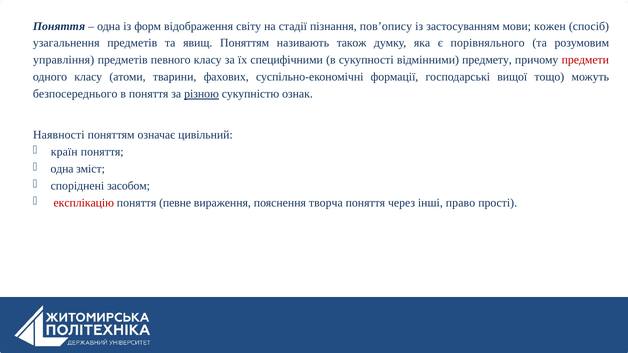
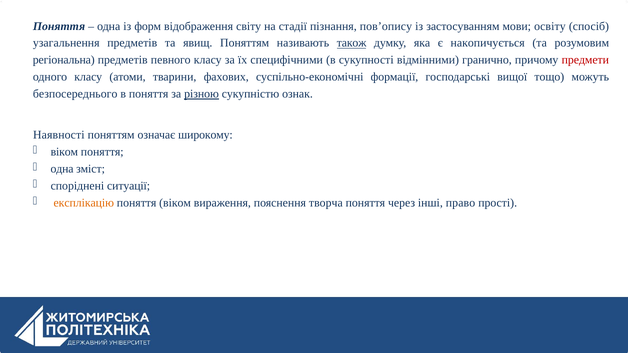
кожен: кожен -> освіту (550, 26)
також underline: none -> present (352, 43)
порівняльного: порівняльного -> накопичується (488, 43)
управління: управління -> регіональна (64, 60)
предмету: предмету -> гранично (487, 60)
цивільний: цивільний -> широкому (205, 135)
країн: країн -> віком (64, 152)
засобом: засобом -> ситуації (129, 186)
експлікацію colour: red -> orange (84, 203)
поняття певне: певне -> віком (175, 203)
